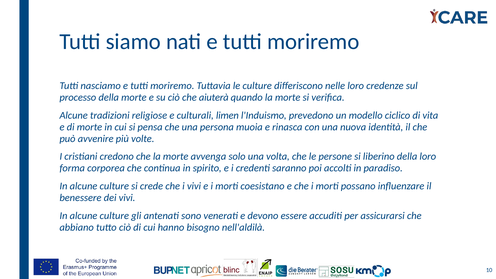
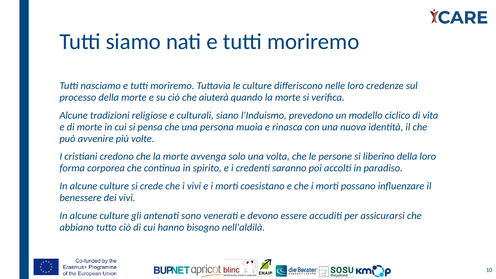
limen: limen -> siano (227, 115)
